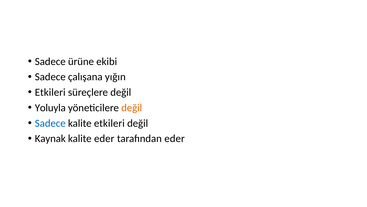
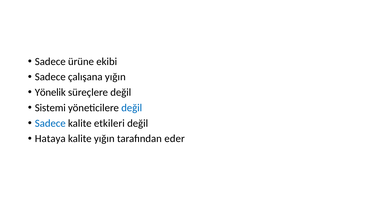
Etkileri: Etkileri -> Yönelik (50, 92)
Yoluyla: Yoluyla -> Sistemi (50, 107)
değil colour: orange -> blue (132, 107)
Kaynak: Kaynak -> Hataya (50, 138)
kalite eder: eder -> yığın (104, 138)
